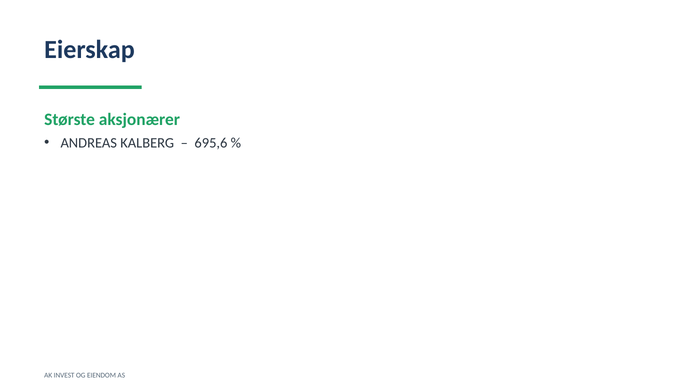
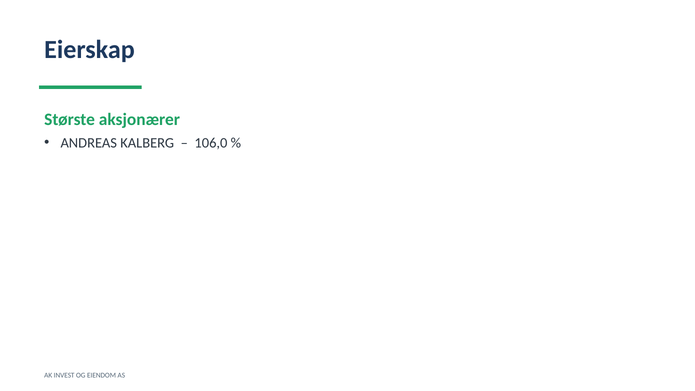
695,6: 695,6 -> 106,0 (211, 143)
